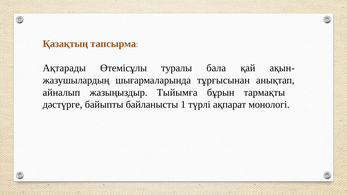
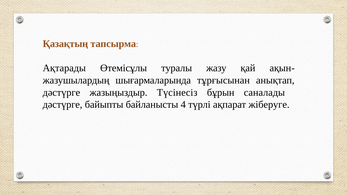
бала: бала -> жазу (216, 68)
айналып: айналып -> дәстүрге (61, 93)
Тыйымға: Тыйымға -> Түсінесіз (177, 93)
тармақты: тармақты -> саналады (264, 93)
1: 1 -> 4 (183, 105)
монологі: монологі -> жiберуге (269, 105)
